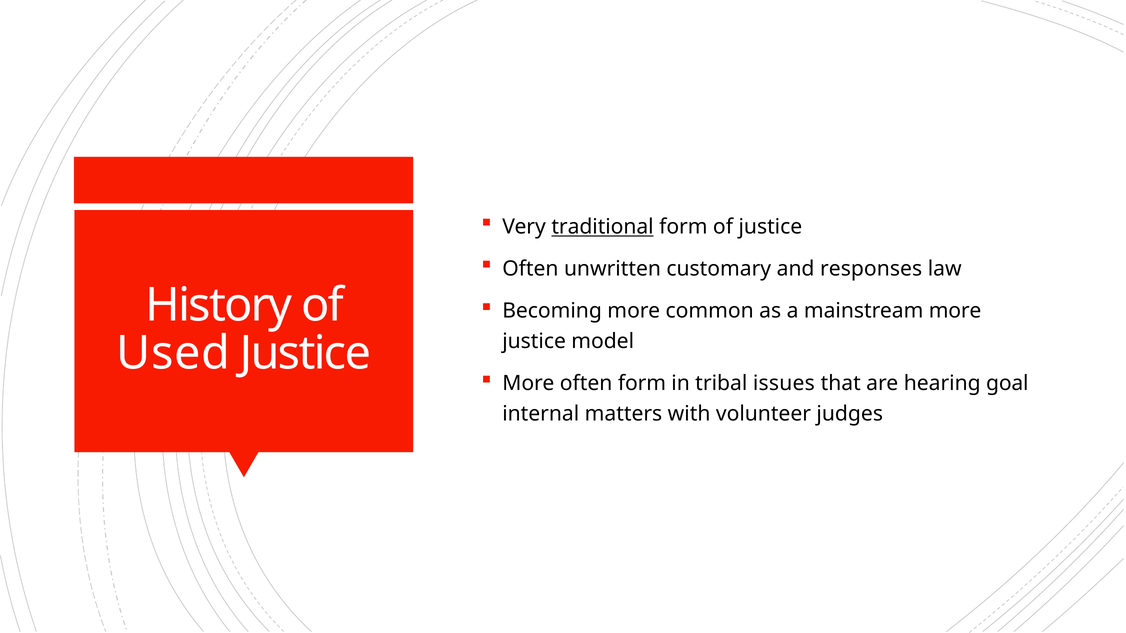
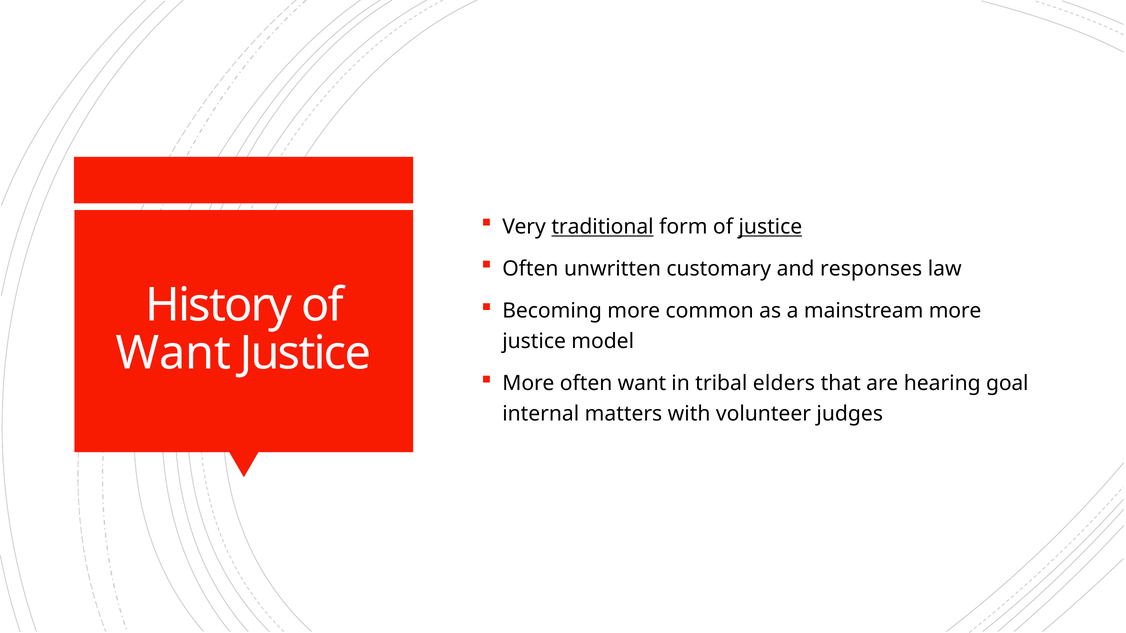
justice underline: none -> present (770, 227)
Used: Used -> Want (174, 353)
often form: form -> want (642, 384)
issues: issues -> elders (784, 384)
